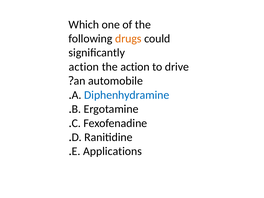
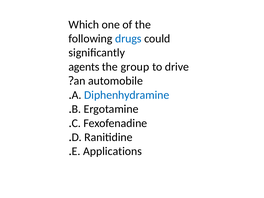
drugs colour: orange -> blue (128, 39)
action: action -> agents (84, 67)
the action: action -> group (135, 67)
